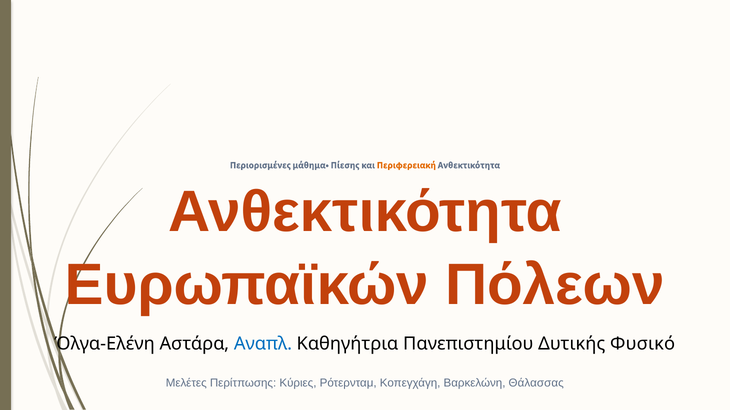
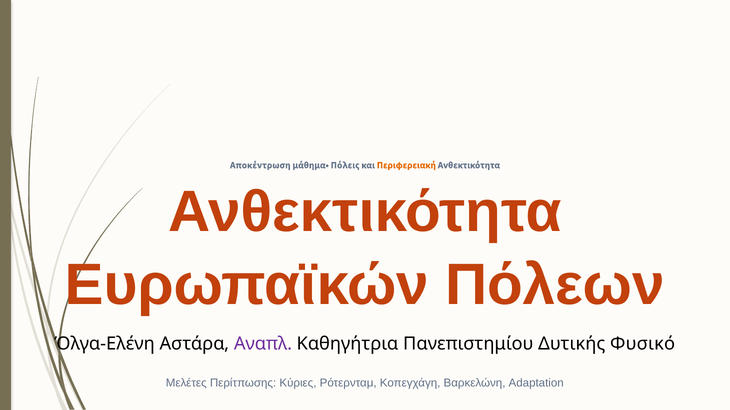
Περιορισμένες: Περιορισμένες -> Αποκέντρωση (260, 165)
Πίεσης: Πίεσης -> Πόλεις (345, 165)
Αναπλ colour: blue -> purple (263, 344)
Θάλασσας: Θάλασσας -> Adaptation (536, 384)
